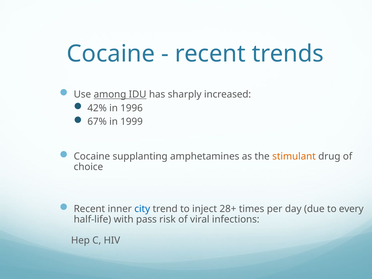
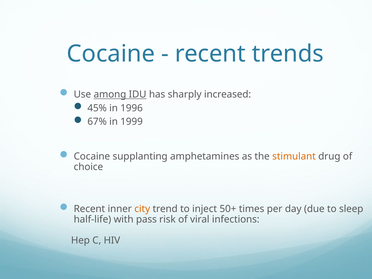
42%: 42% -> 45% (97, 108)
city colour: blue -> orange (142, 209)
28+: 28+ -> 50+ (228, 209)
every: every -> sleep (351, 209)
